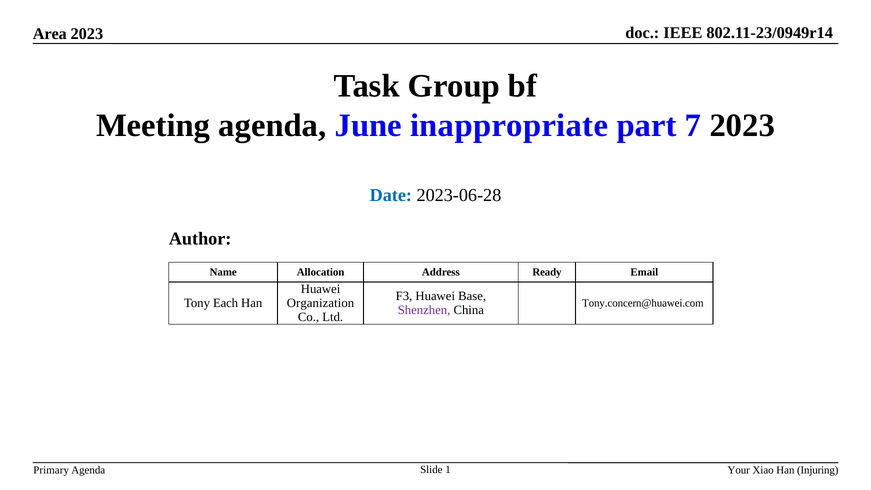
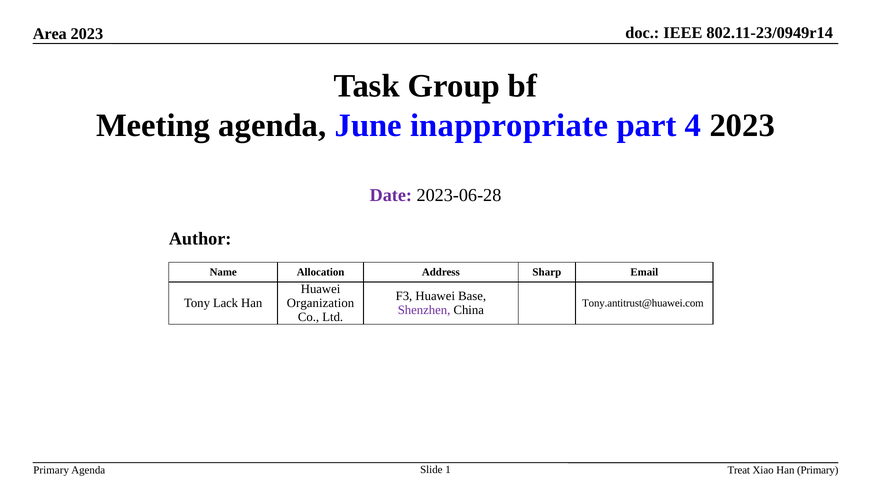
7: 7 -> 4 (693, 125)
Date colour: blue -> purple (391, 195)
Ready: Ready -> Sharp (547, 272)
Each: Each -> Lack (226, 303)
Tony.concern@huawei.com: Tony.concern@huawei.com -> Tony.antitrust@huawei.com (643, 303)
Your: Your -> Treat (739, 470)
Han Injuring: Injuring -> Primary (818, 470)
